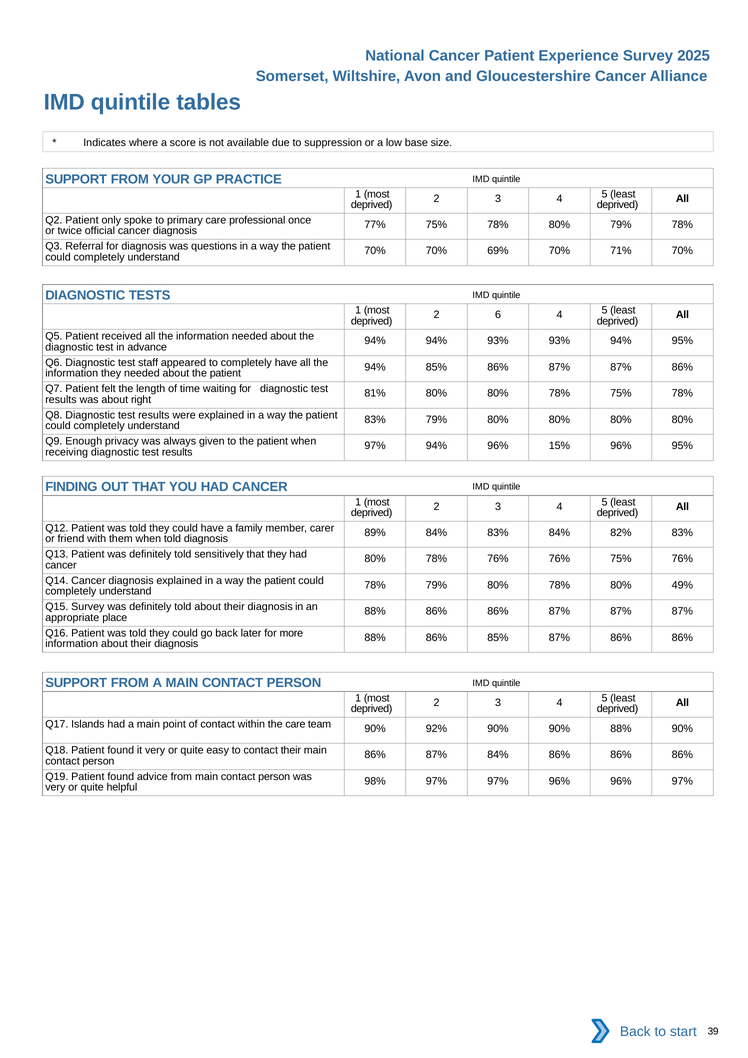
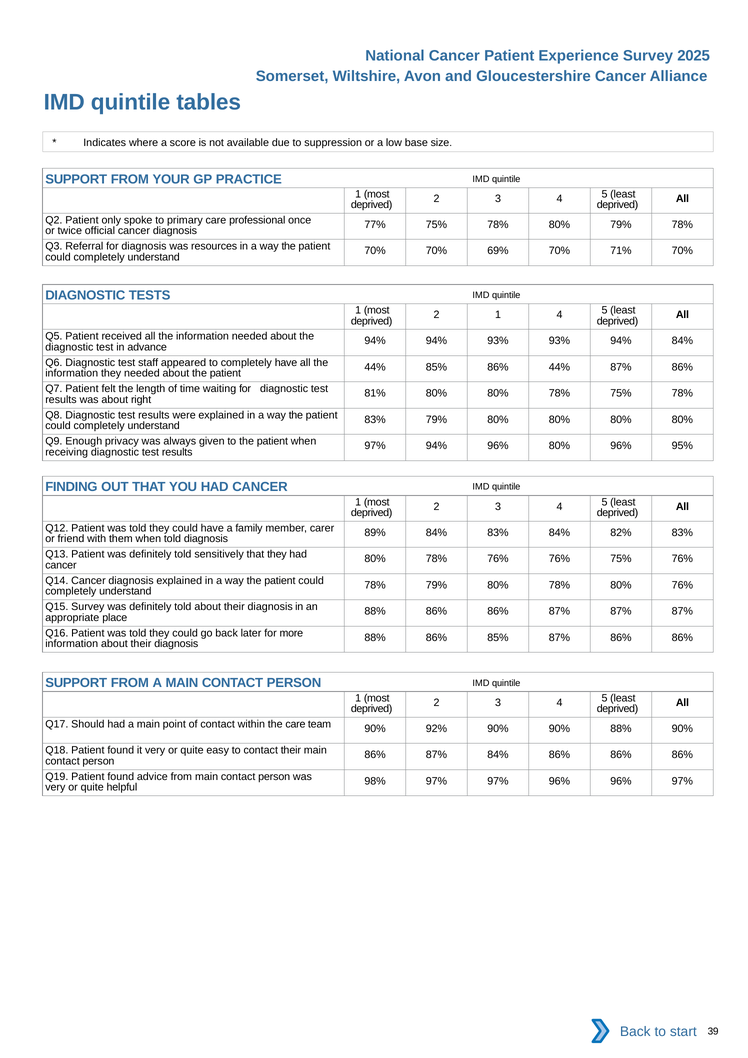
questions: questions -> resources (214, 246)
2 6: 6 -> 1 (498, 315)
94% 95%: 95% -> 84% (682, 341)
94%: 94% -> 44% (375, 367)
85% 86% 87%: 87% -> 44% (559, 367)
96% 15%: 15% -> 80% (559, 446)
80% 49%: 49% -> 76% (682, 585)
Islands: Islands -> Should (88, 724)
